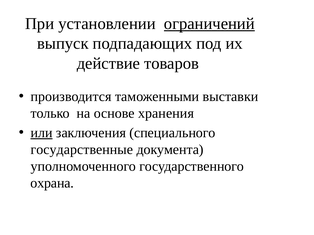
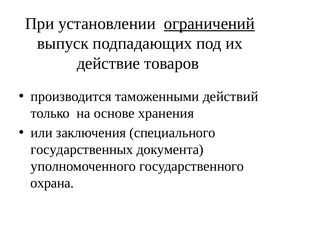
выставки: выставки -> действий (231, 97)
или underline: present -> none (42, 133)
государственные: государственные -> государственных (82, 150)
